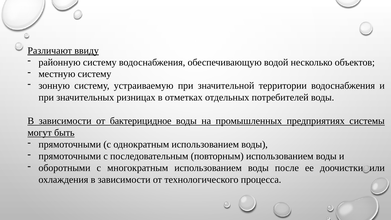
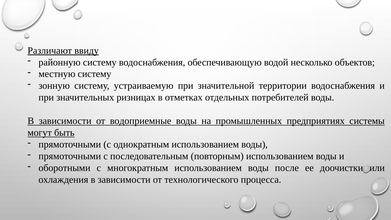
бактерицидное: бактерицидное -> водоприемные (141, 121)
